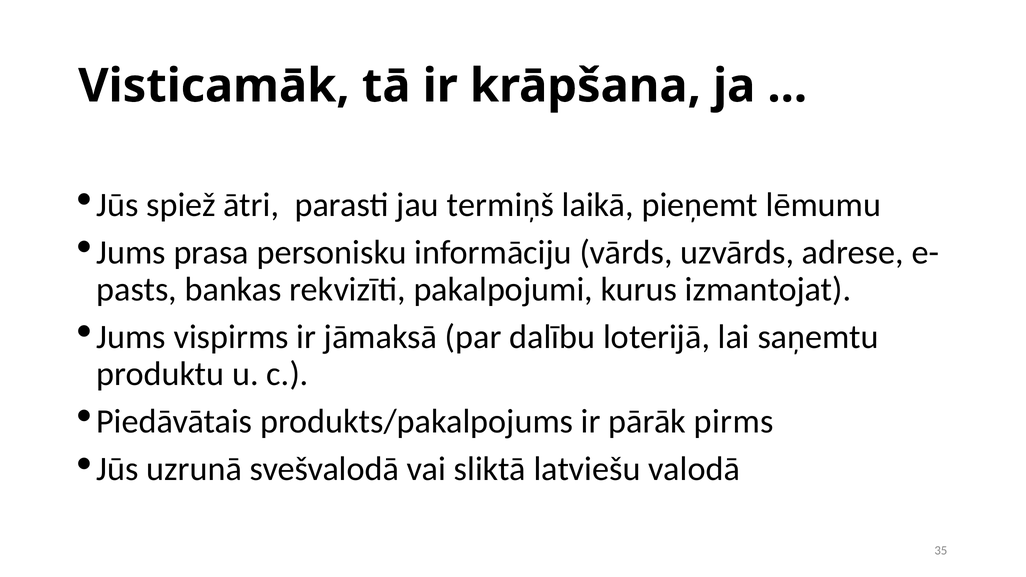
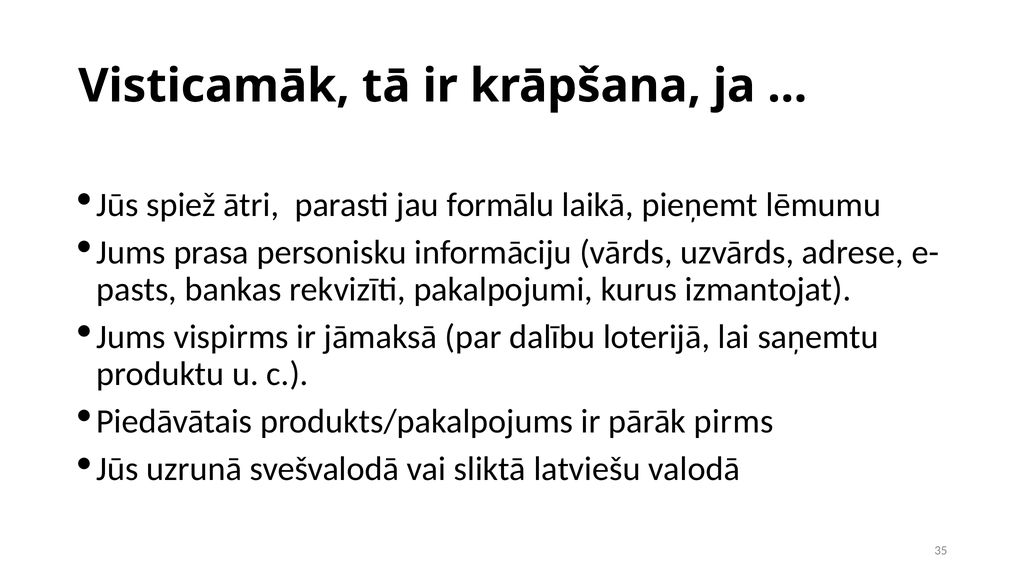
termiņš: termiņš -> formālu (501, 205)
